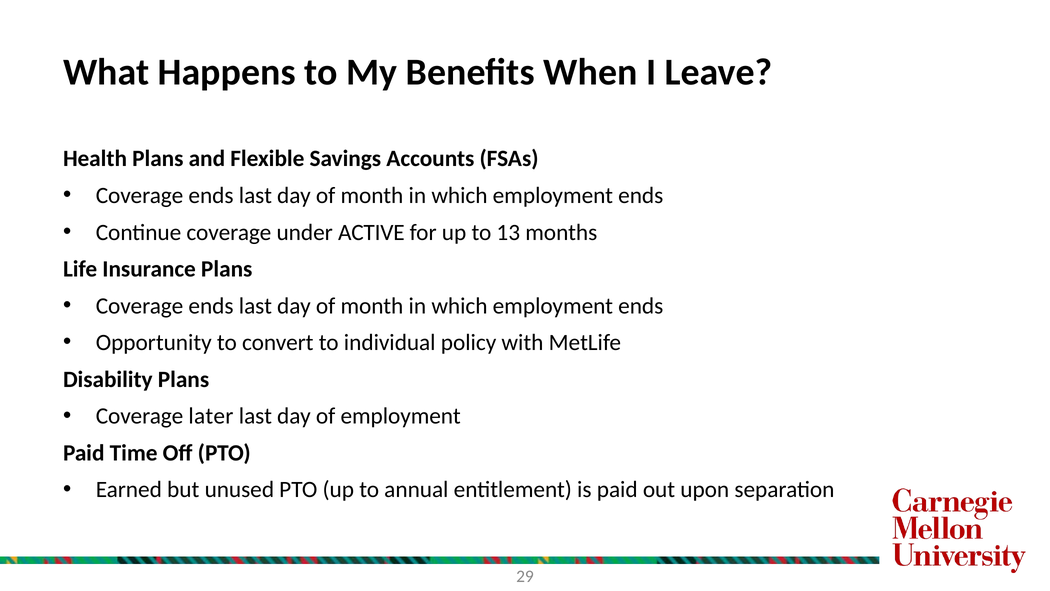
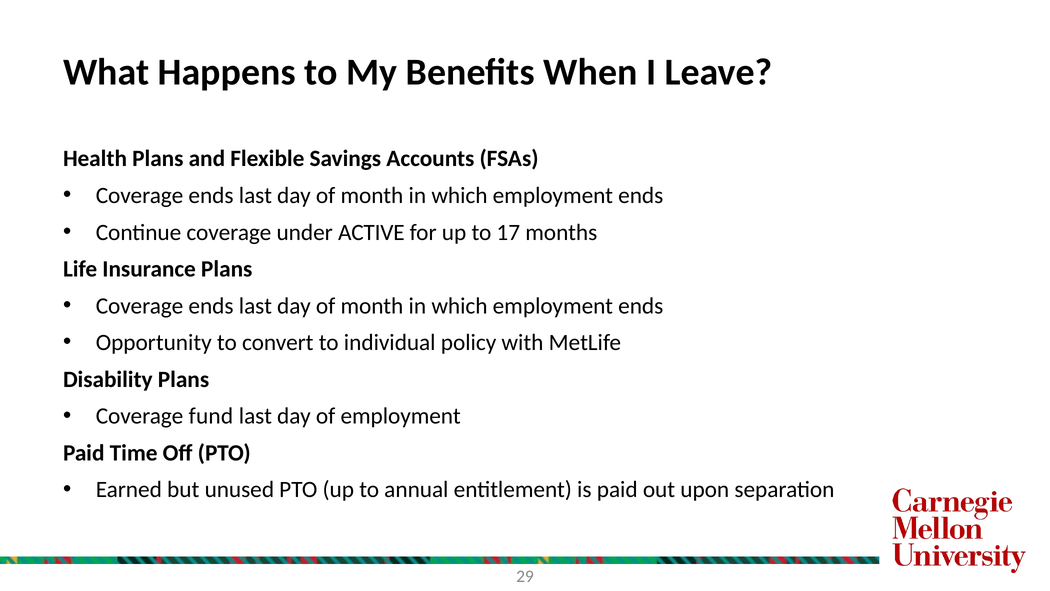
13: 13 -> 17 (508, 232)
later: later -> fund (211, 416)
